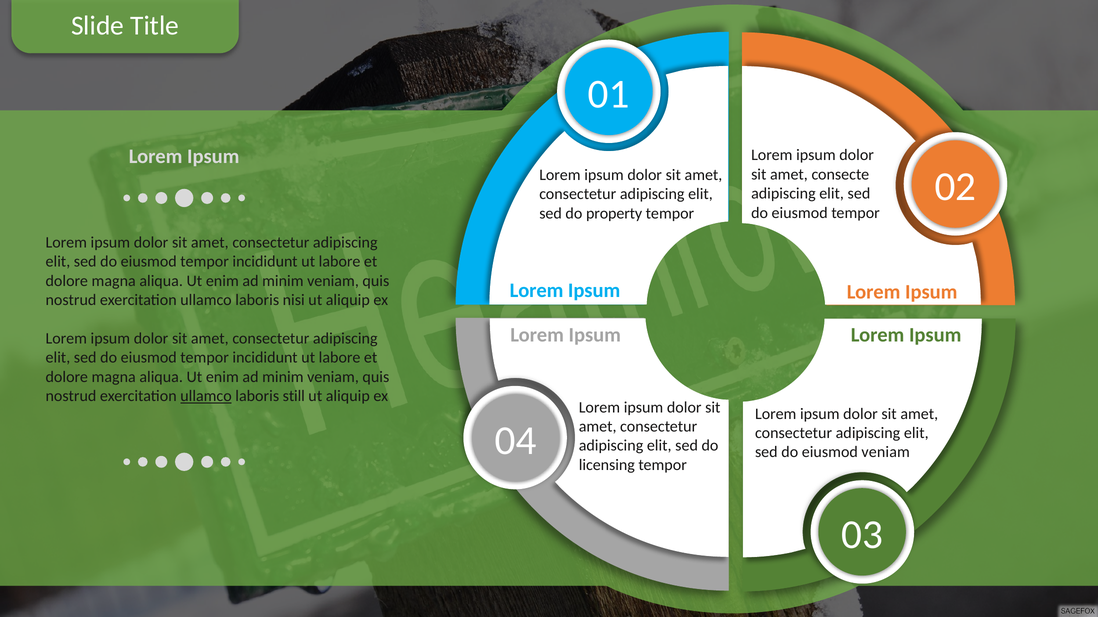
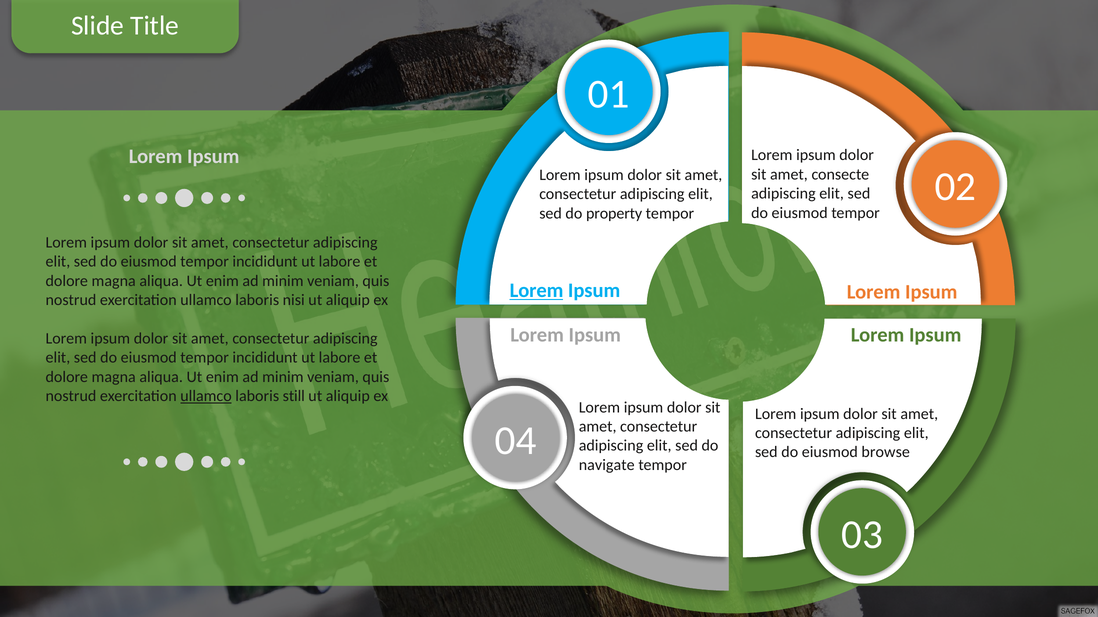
Lorem underline: none -> present (537, 291)
eiusmod veniam: veniam -> browse (886, 453)
licensing: licensing -> navigate (607, 465)
